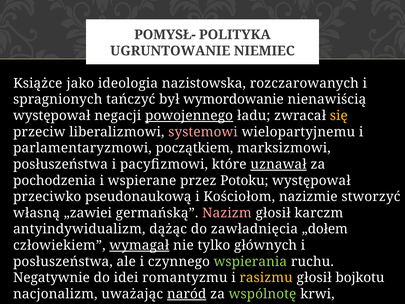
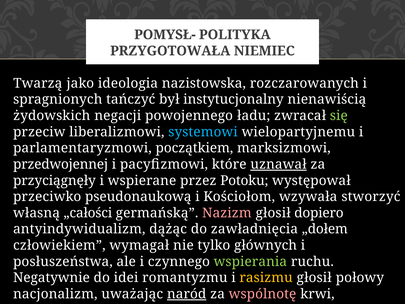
UGRUNTOWANIE: UGRUNTOWANIE -> PRZYGOTOWAŁA (170, 51)
Książce: Książce -> Twarzą (38, 83)
wymordowanie: wymordowanie -> instytucjonalny (233, 99)
występował: występował -> żydowskich (52, 116)
powojennego underline: present -> none (189, 116)
się colour: yellow -> light green (339, 116)
systemowi colour: pink -> light blue (203, 132)
posłuszeństwa: posłuszeństwa -> przedwojennej (61, 164)
pochodzenia: pochodzenia -> przyciągnęły (54, 180)
nazizmie: nazizmie -> wzywała (308, 197)
„zawiei: „zawiei -> „całości (88, 213)
karczm: karczm -> dopiero (319, 213)
wymagał underline: present -> none (139, 245)
bojkotu: bojkotu -> połowy (360, 278)
wspólnotę colour: light green -> pink (263, 294)
